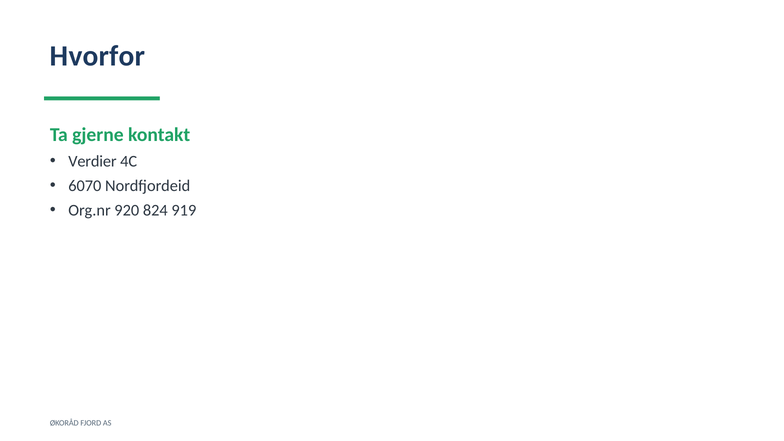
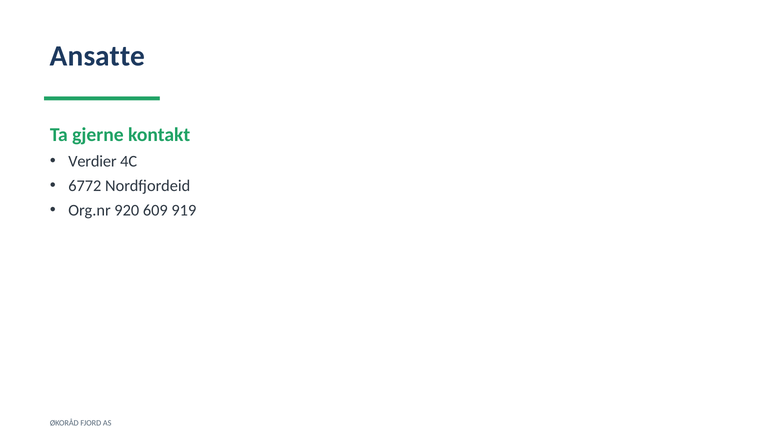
Hvorfor: Hvorfor -> Ansatte (98, 56)
6070: 6070 -> 6772 (85, 186)
824: 824 -> 609 (155, 210)
